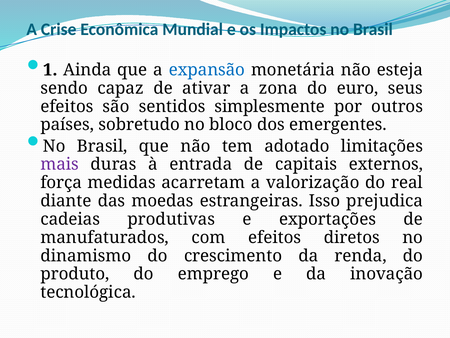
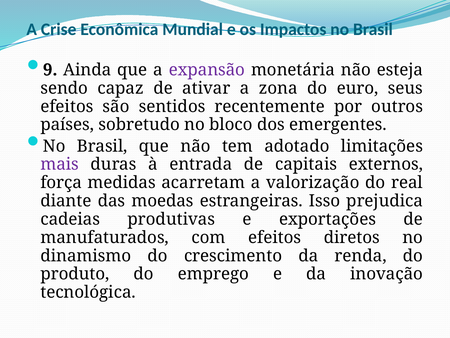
1: 1 -> 9 (50, 70)
expansão colour: blue -> purple (207, 70)
simplesmente: simplesmente -> recentemente (270, 106)
